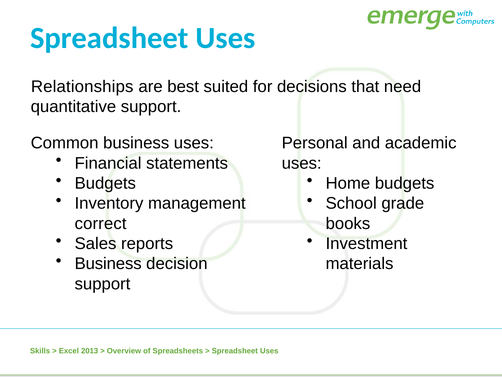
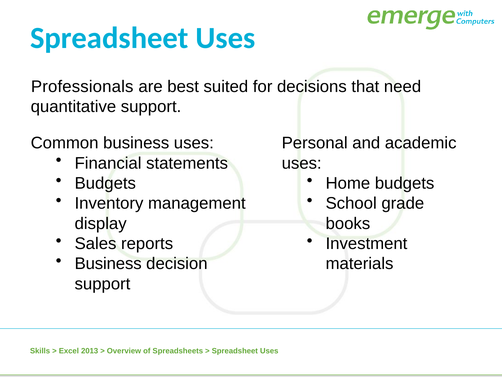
Relationships: Relationships -> Professionals (82, 87)
correct: correct -> display (101, 223)
